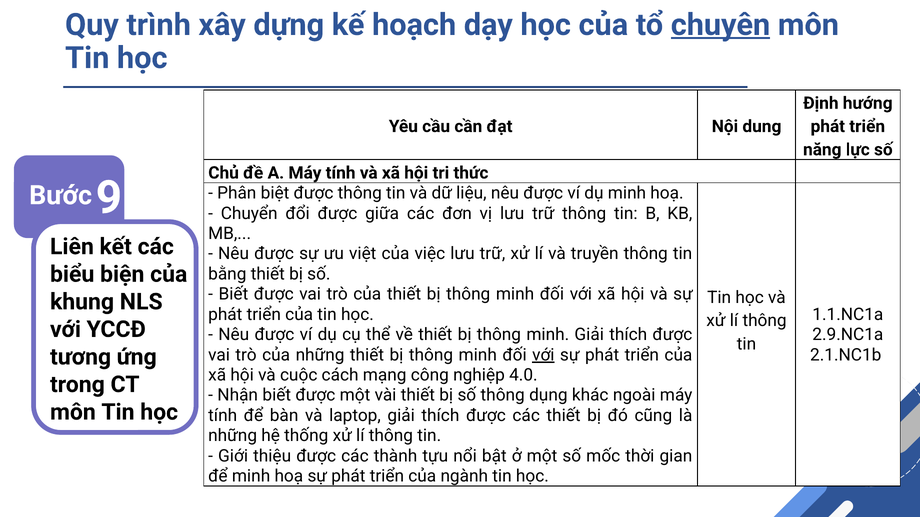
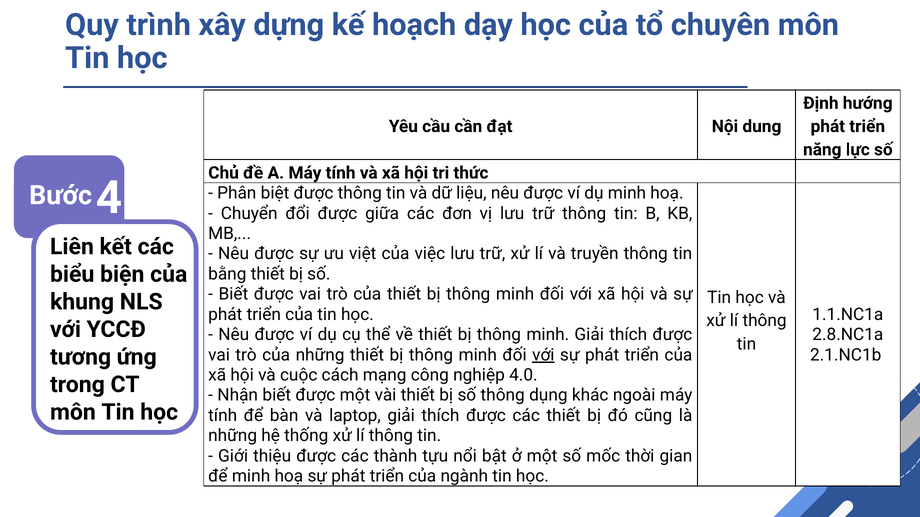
chuyên underline: present -> none (720, 25)
9: 9 -> 4 (109, 198)
2.9.NC1a: 2.9.NC1a -> 2.8.NC1a (848, 335)
